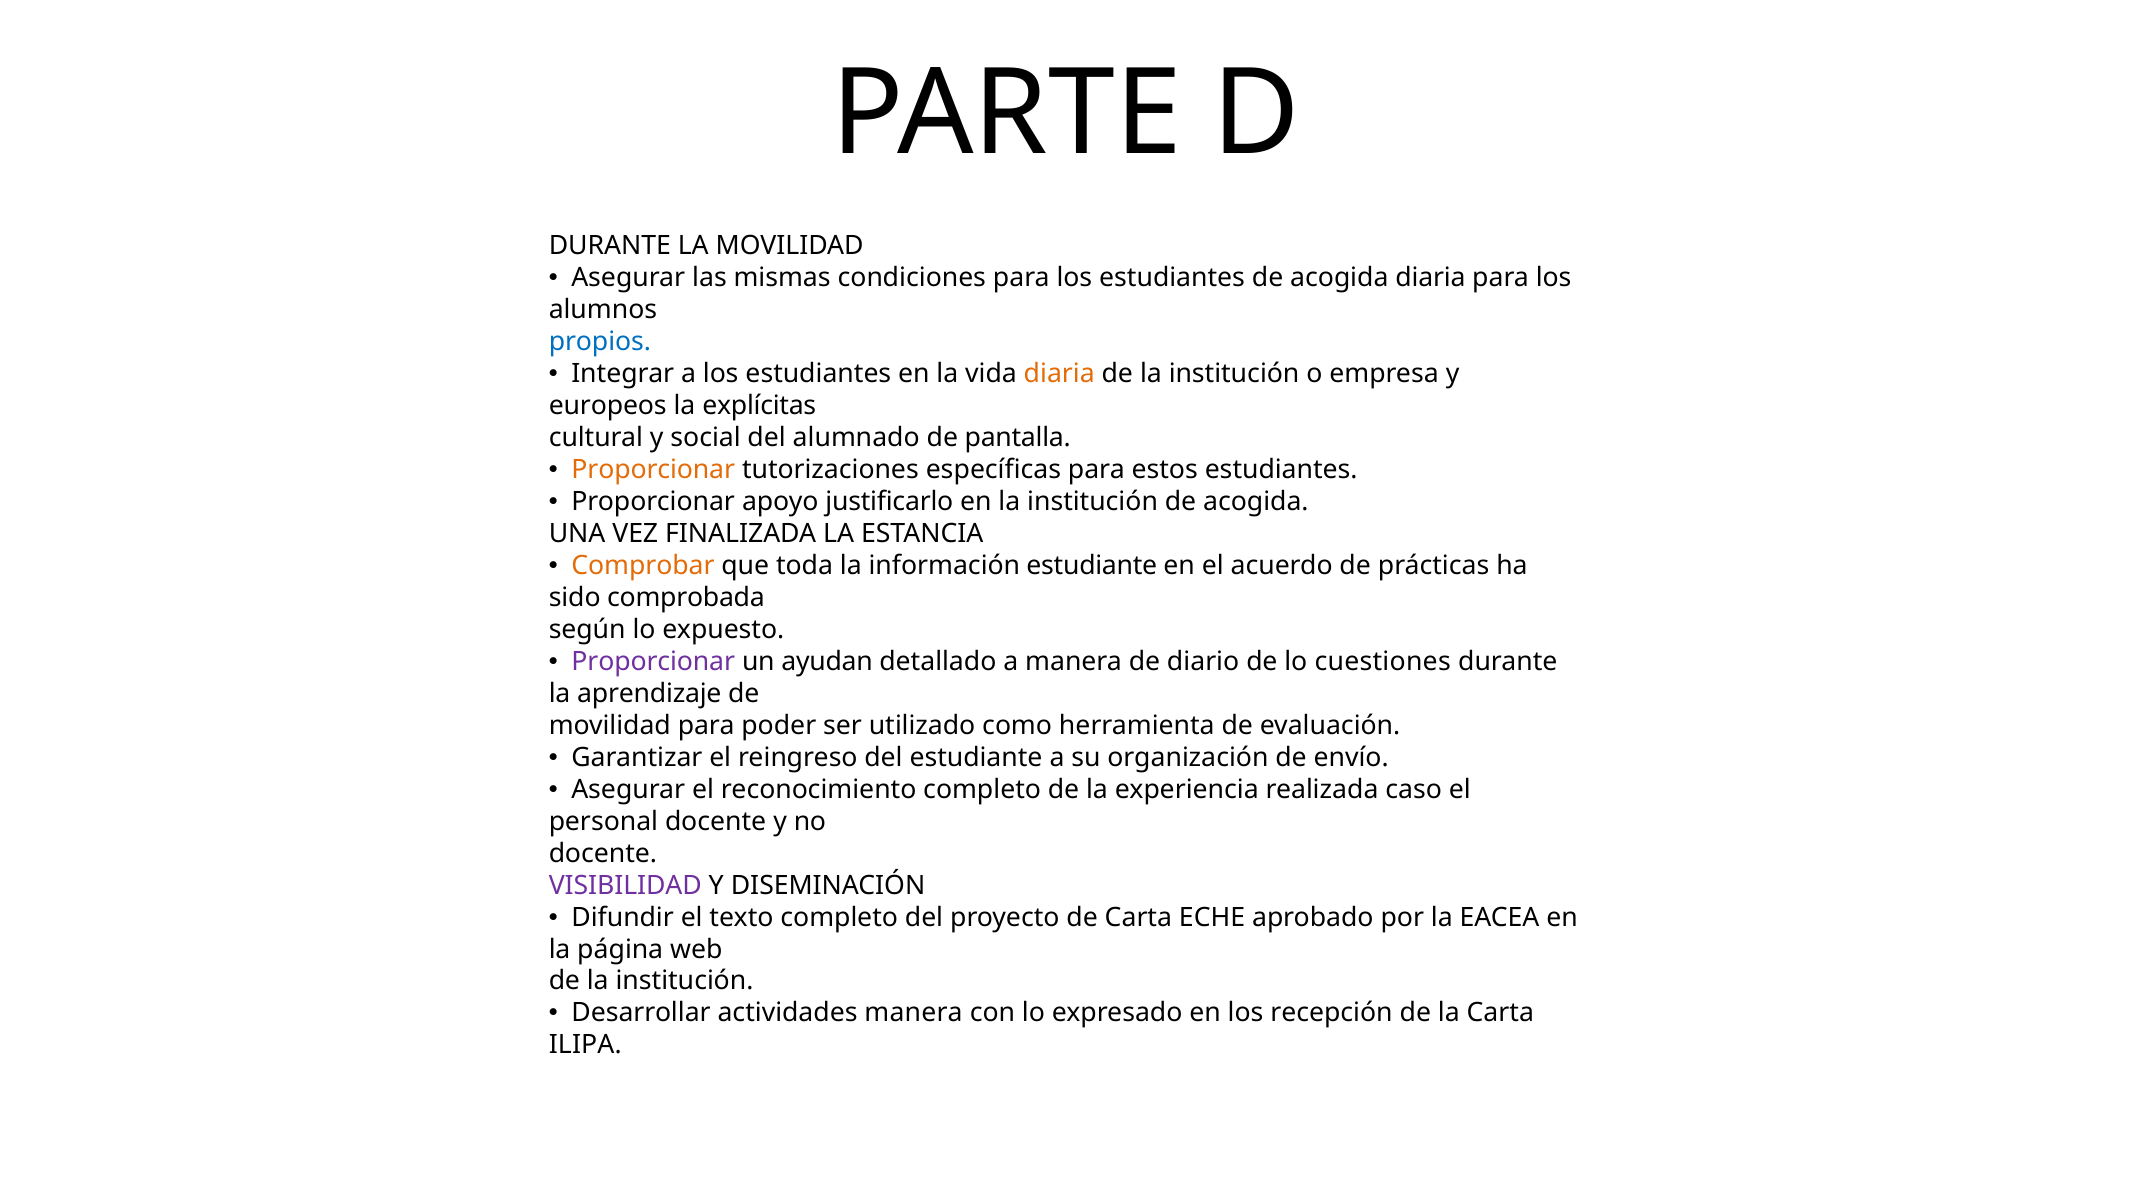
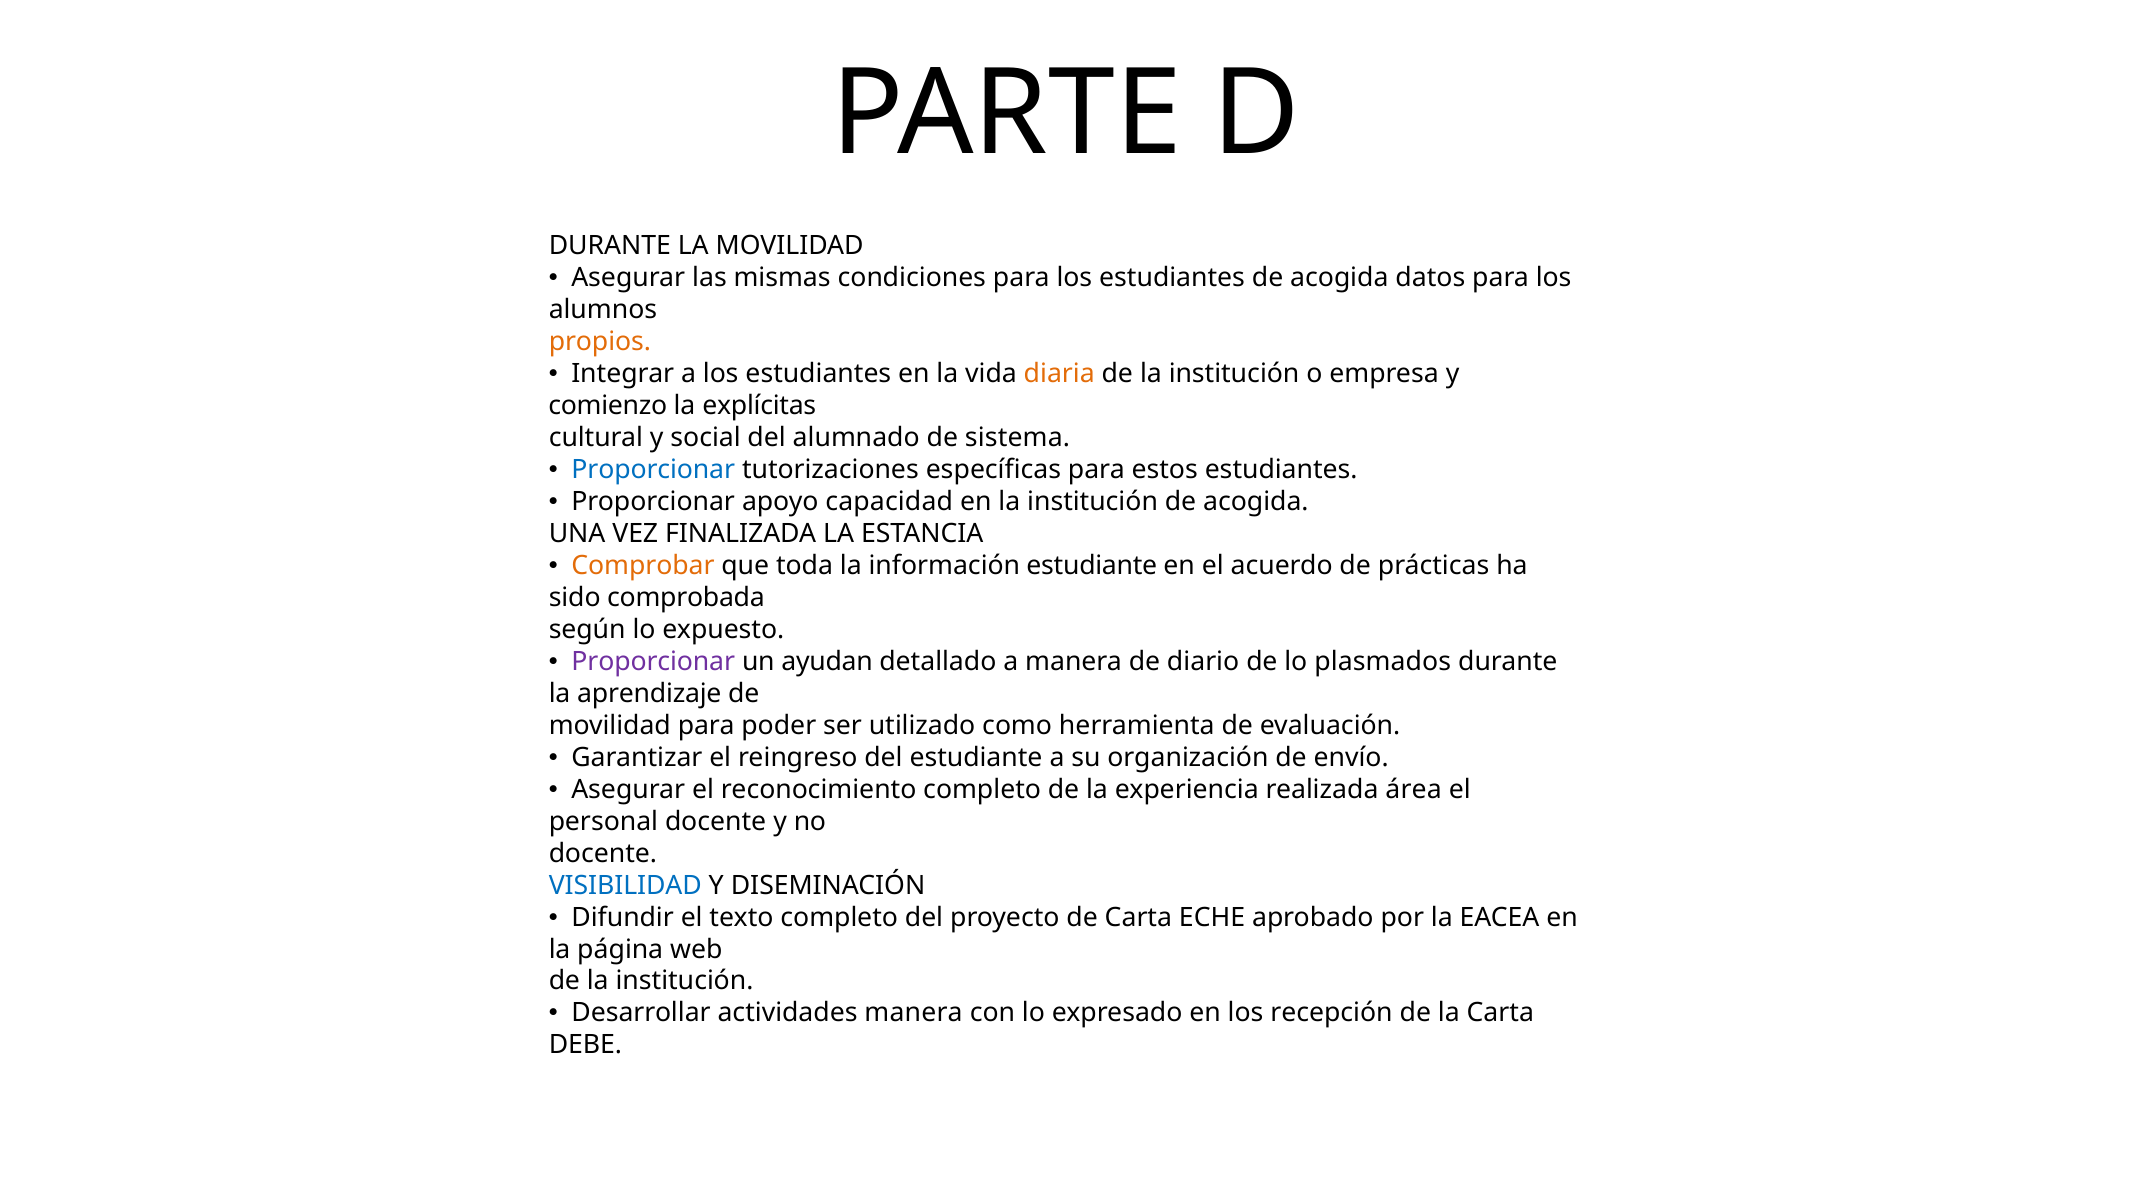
acogida diaria: diaria -> datos (1430, 278)
propios colour: blue -> orange (600, 342)
europeos: europeos -> comienzo (608, 406)
pantalla: pantalla -> sistema (1017, 438)
Proporcionar colour: orange -> blue (653, 470)
justificarlo: justificarlo -> capacidad (889, 502)
cuestiones: cuestiones -> plasmados (1383, 662)
caso: caso -> área (1414, 790)
VISIBILIDAD colour: purple -> blue (625, 885)
ILIPA: ILIPA -> DEBE (585, 1045)
